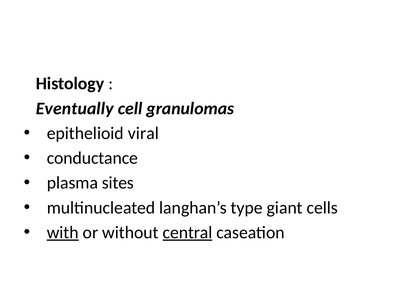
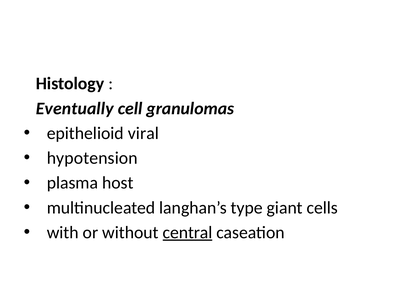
conductance: conductance -> hypotension (92, 158)
sites: sites -> host (118, 183)
with underline: present -> none (63, 232)
